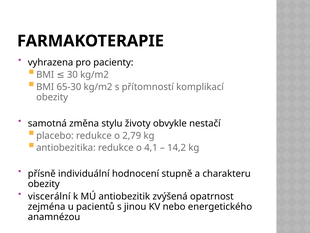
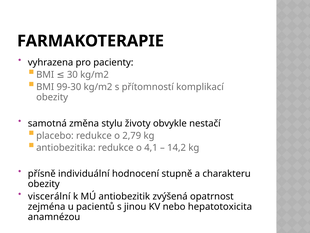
65-30: 65-30 -> 99-30 (69, 87)
energetického: energetického -> hepatotoxicita (220, 206)
